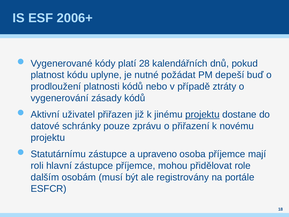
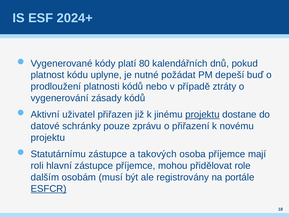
2006+: 2006+ -> 2024+ (75, 18)
28: 28 -> 80 (144, 63)
upraveno: upraveno -> takových (157, 154)
ESFCR underline: none -> present (49, 189)
